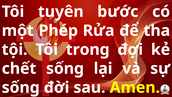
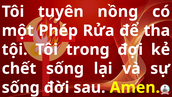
bước: bước -> nồng (118, 12)
